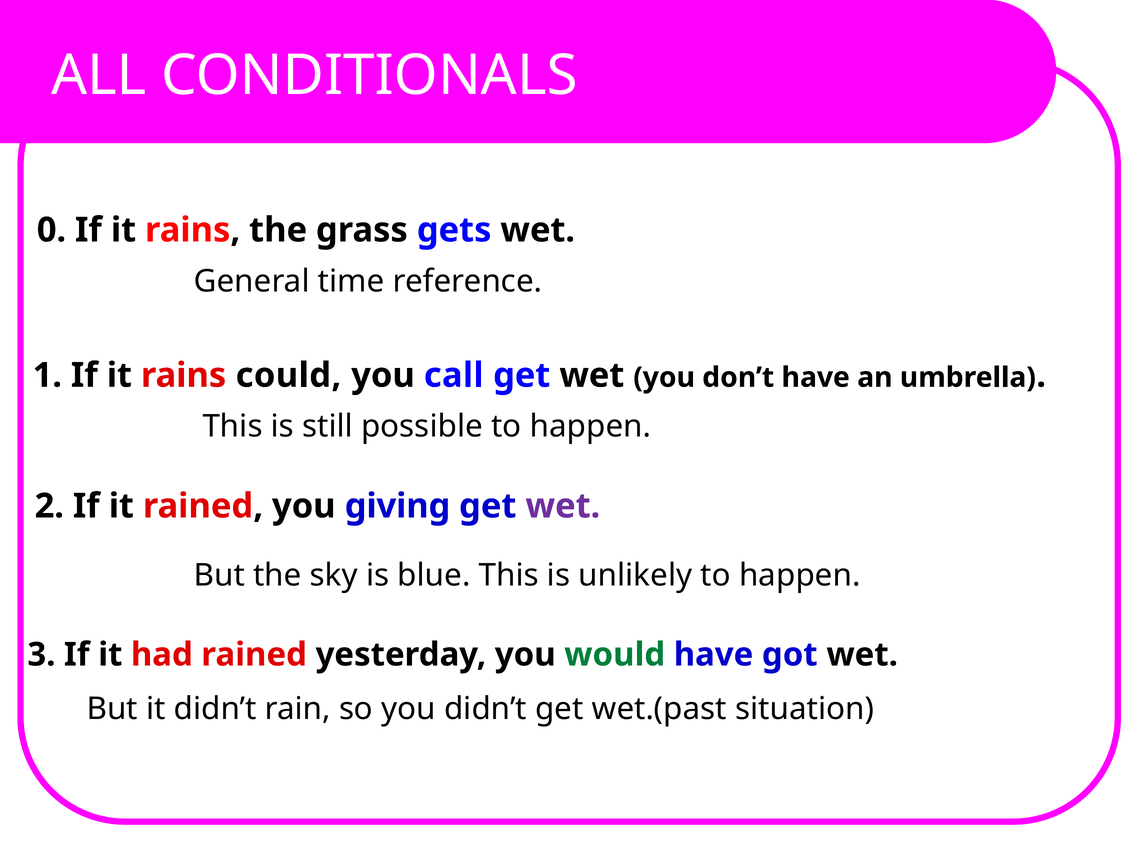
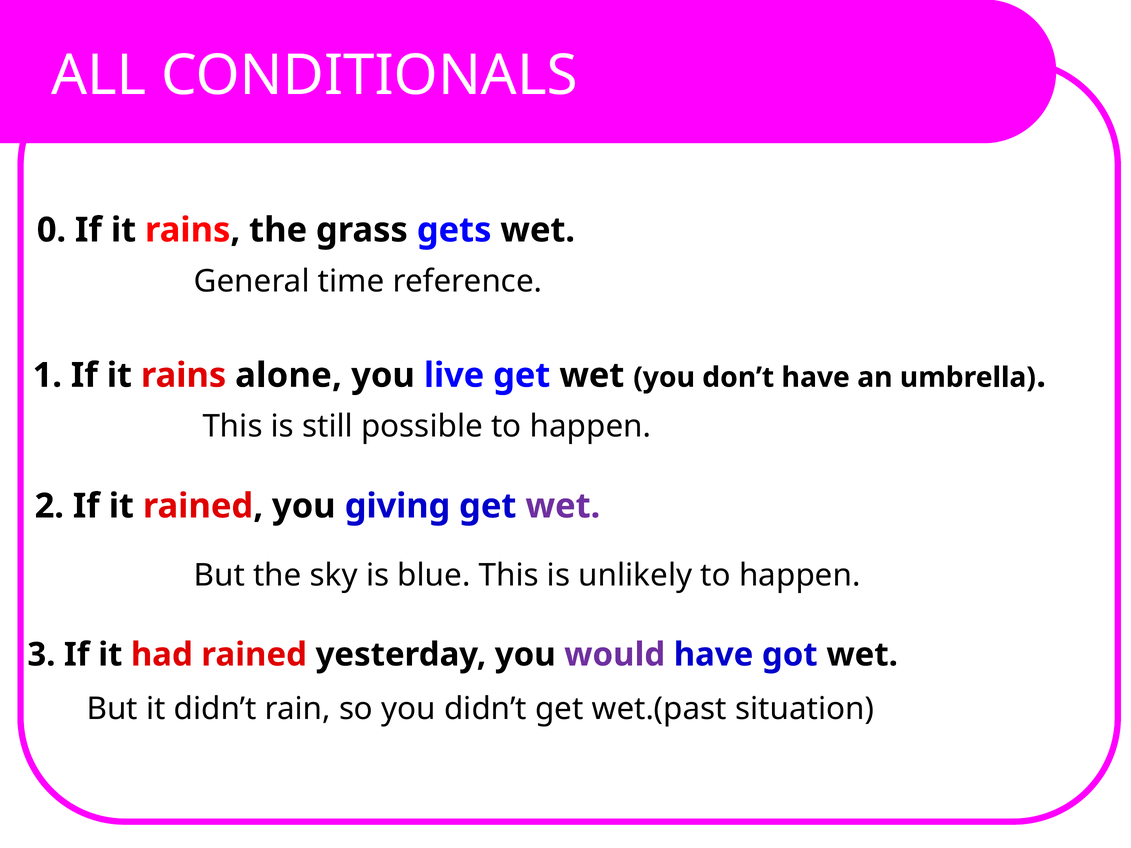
could: could -> alone (289, 375)
call: call -> live (454, 375)
would colour: green -> purple (615, 655)
